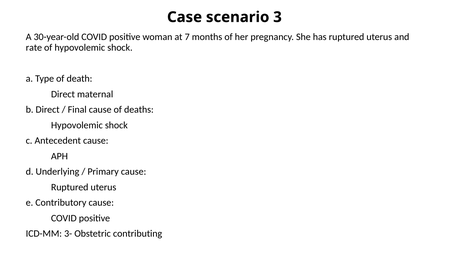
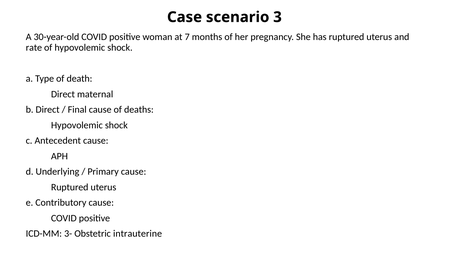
contributing: contributing -> intrauterine (138, 233)
